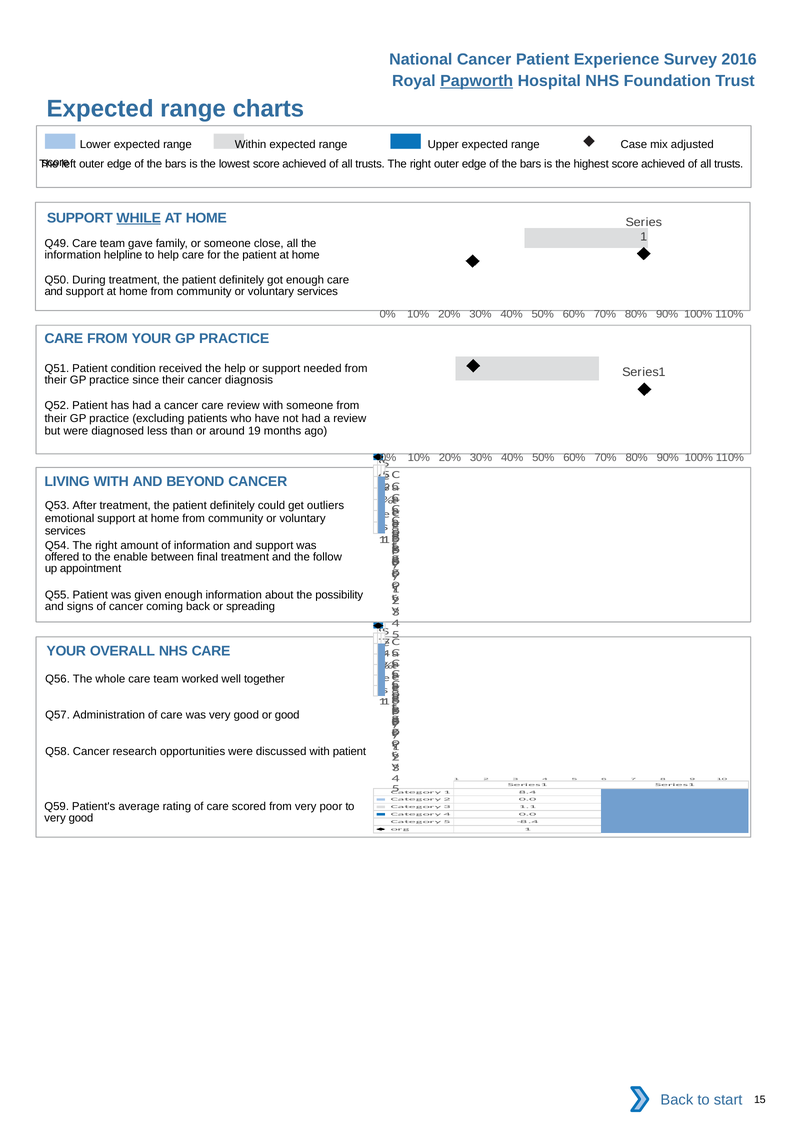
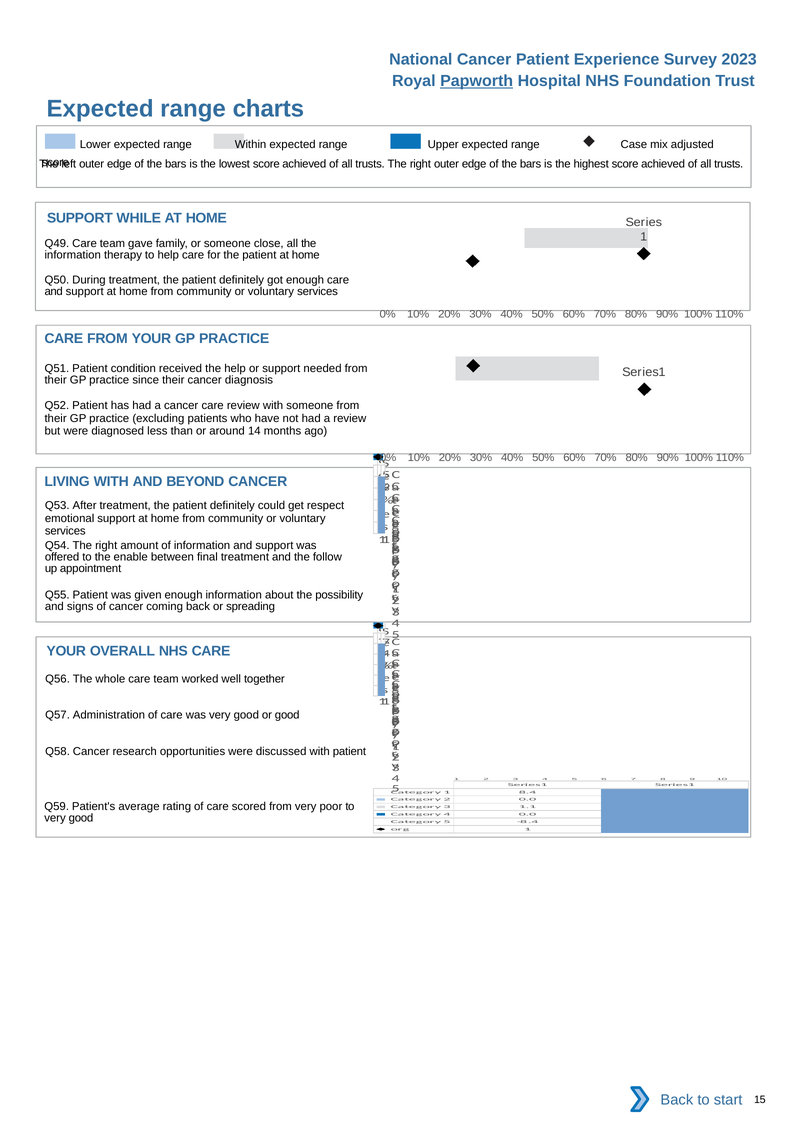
2016: 2016 -> 2023 (739, 59)
WHILE underline: present -> none (139, 218)
helpline: helpline -> therapy (123, 255)
19: 19 -> 14 (254, 431)
outliers: outliers -> respect (326, 506)
